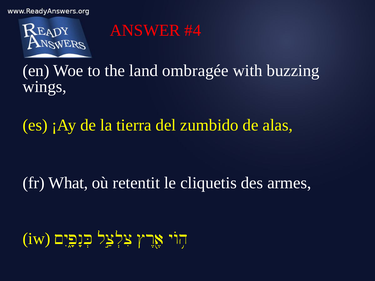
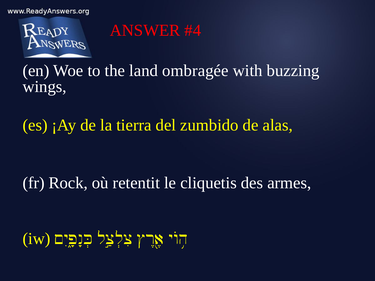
What: What -> Rock (68, 183)
